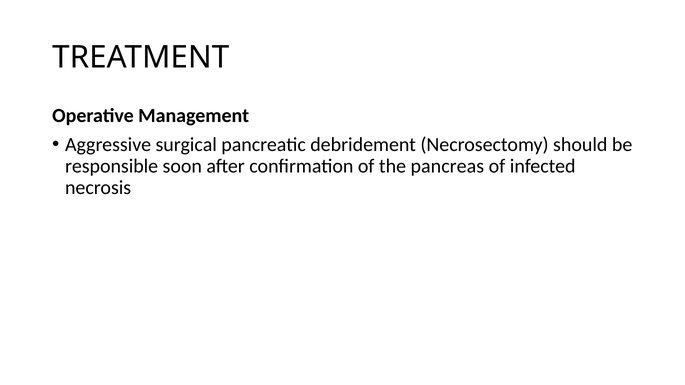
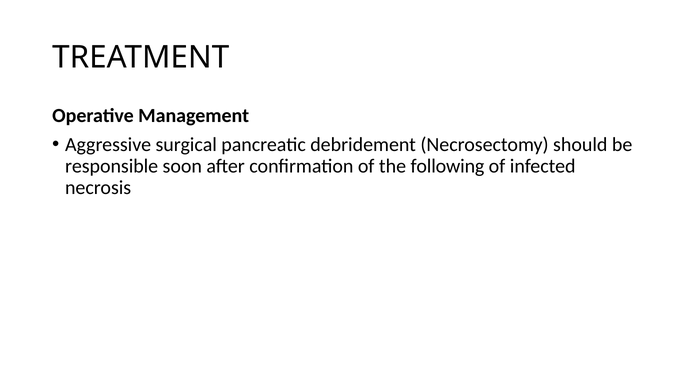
pancreas: pancreas -> following (447, 166)
